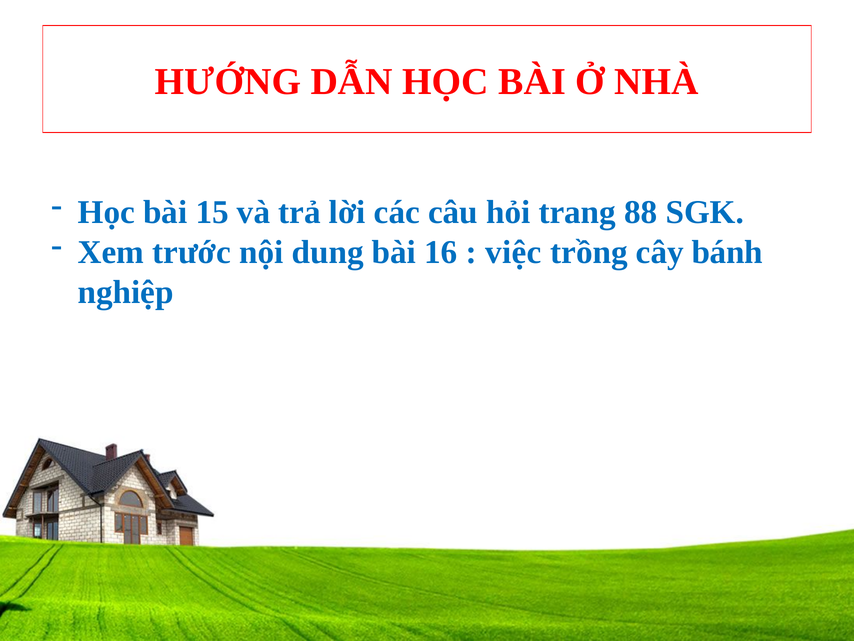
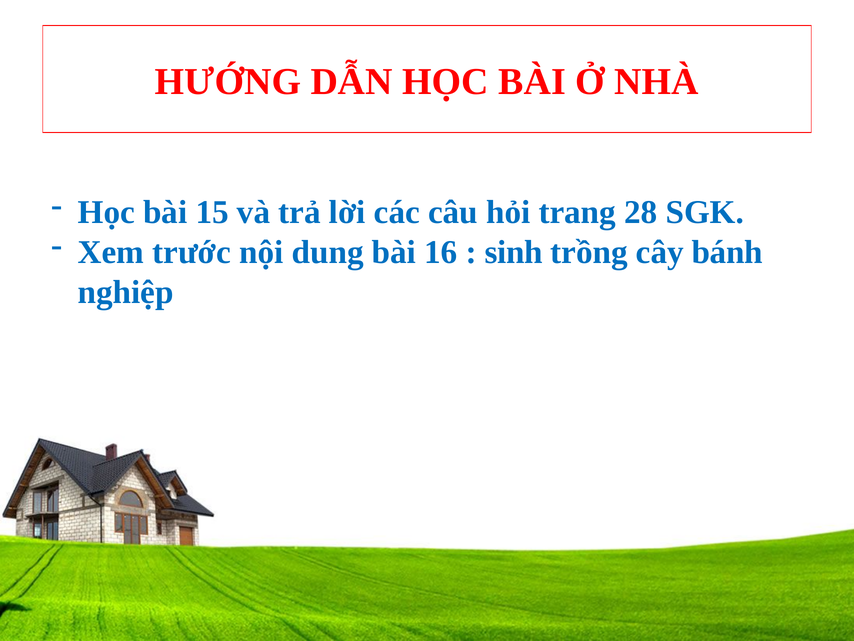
88: 88 -> 28 (641, 212)
việc: việc -> sinh (514, 252)
